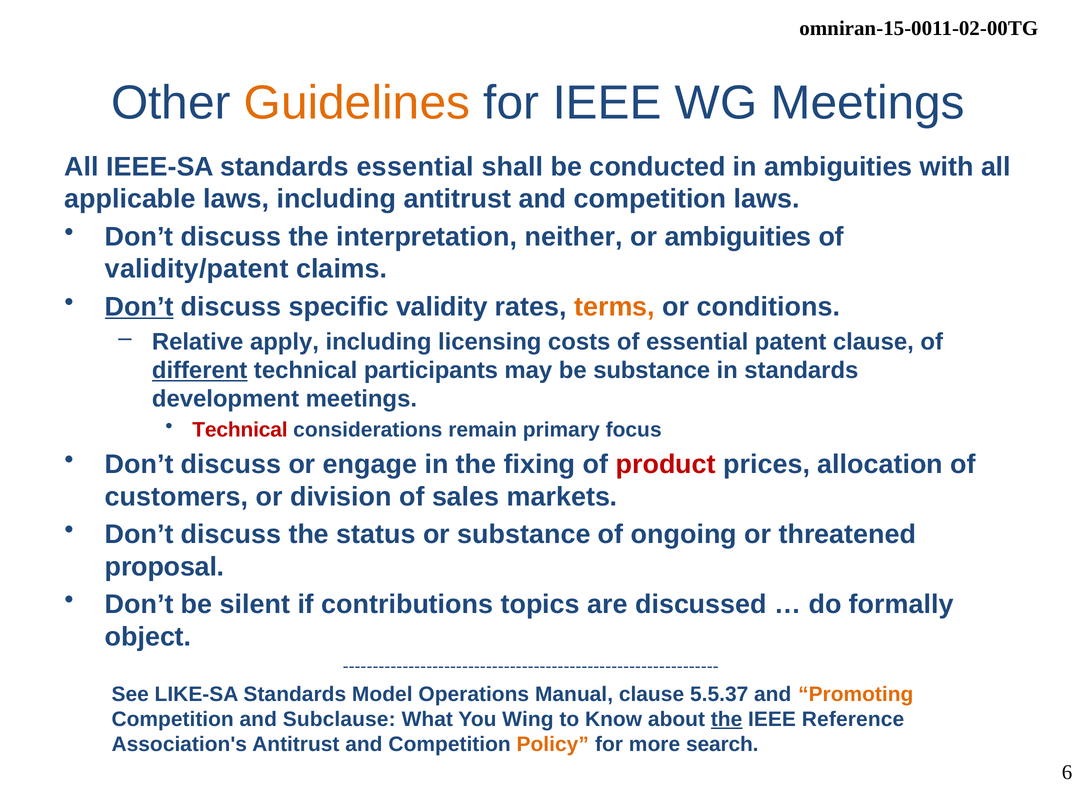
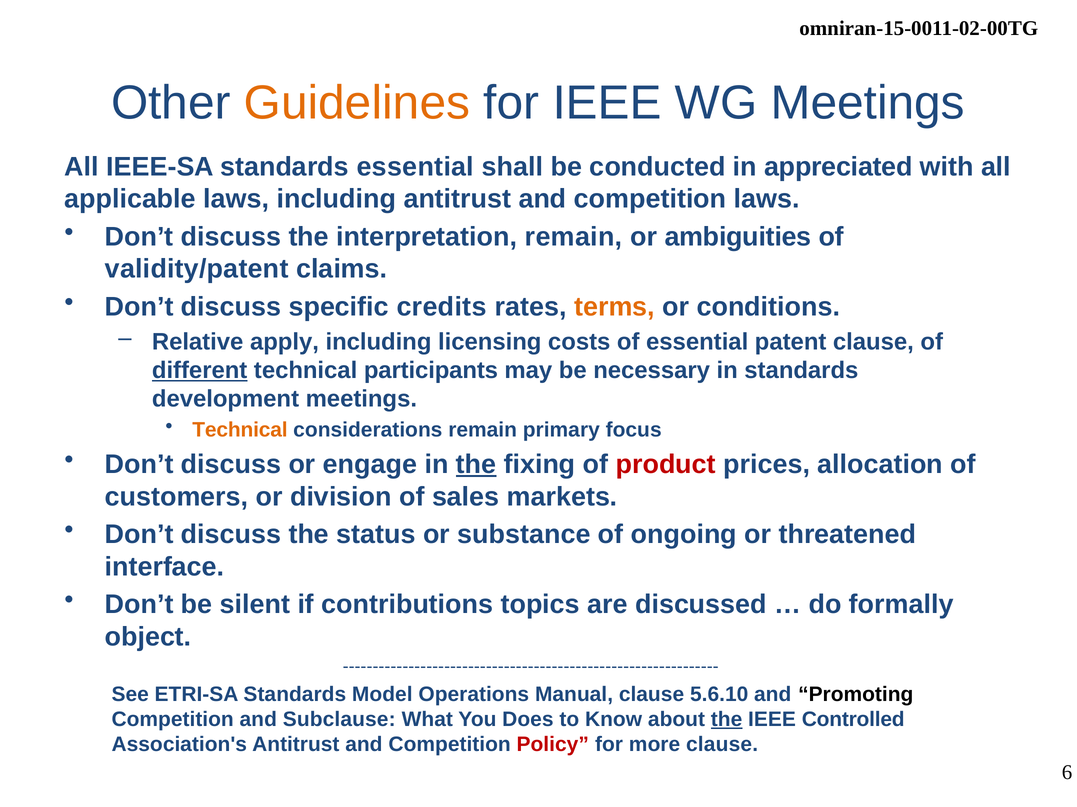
in ambiguities: ambiguities -> appreciated (838, 167)
interpretation neither: neither -> remain (574, 237)
Don’t underline: present -> none (139, 307)
validity: validity -> credits (442, 307)
be substance: substance -> necessary (652, 371)
Technical colour: red -> orange (240, 430)
the underline: none -> present (476, 465)
proposal: proposal -> interface (165, 567)
LIKE-SA: LIKE-SA -> ETRI-SA (197, 695)
5.5.37: 5.5.37 -> 5.6.10 (719, 695)
Promoting colour: orange -> black (856, 695)
Wing: Wing -> Does (528, 720)
Reference: Reference -> Controlled (853, 720)
Policy colour: orange -> red (553, 745)
more search: search -> clause (722, 745)
